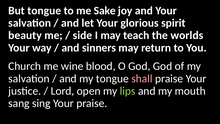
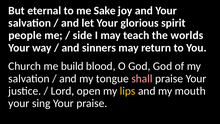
But tongue: tongue -> eternal (44, 11)
beauty: beauty -> people (25, 35)
wine: wine -> build (72, 66)
lips colour: light green -> yellow (128, 91)
sang: sang -> your (19, 103)
